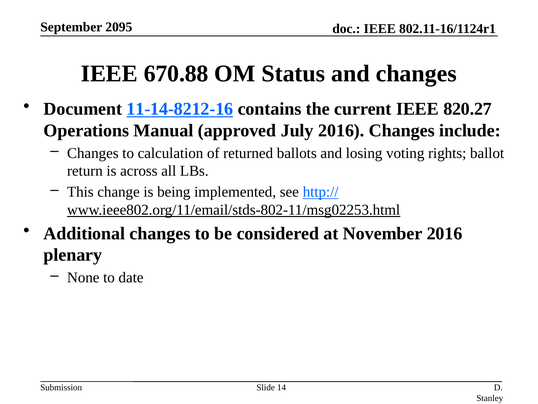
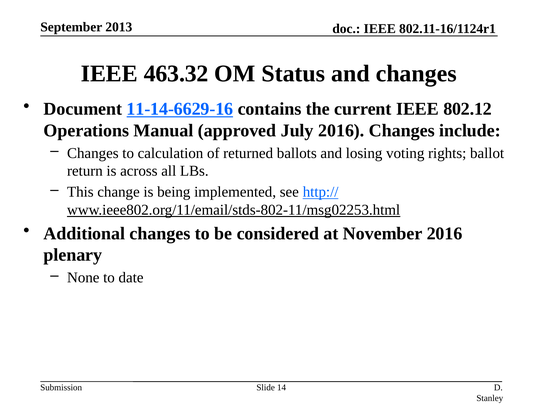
2095: 2095 -> 2013 (119, 27)
670.88: 670.88 -> 463.32 (176, 73)
11-14-8212-16: 11-14-8212-16 -> 11-14-6629-16 (180, 109)
820.27: 820.27 -> 802.12 (468, 109)
